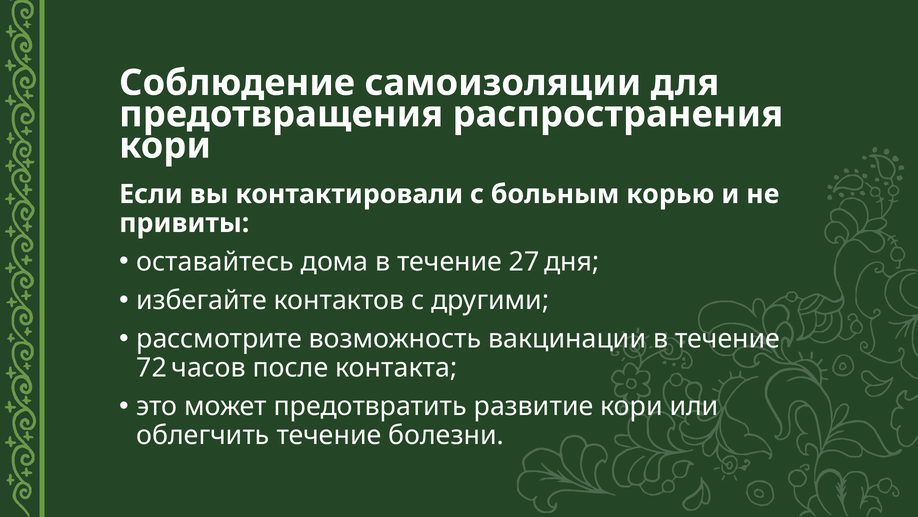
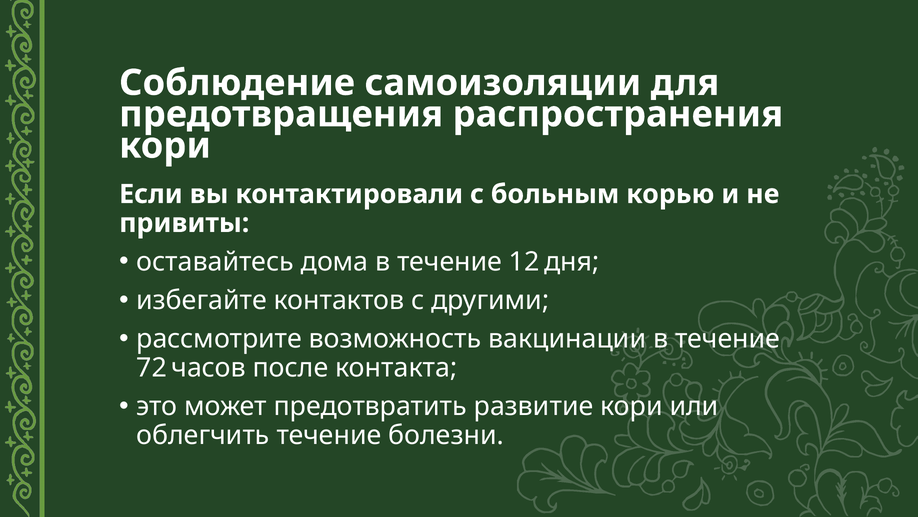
27: 27 -> 12 (524, 261)
